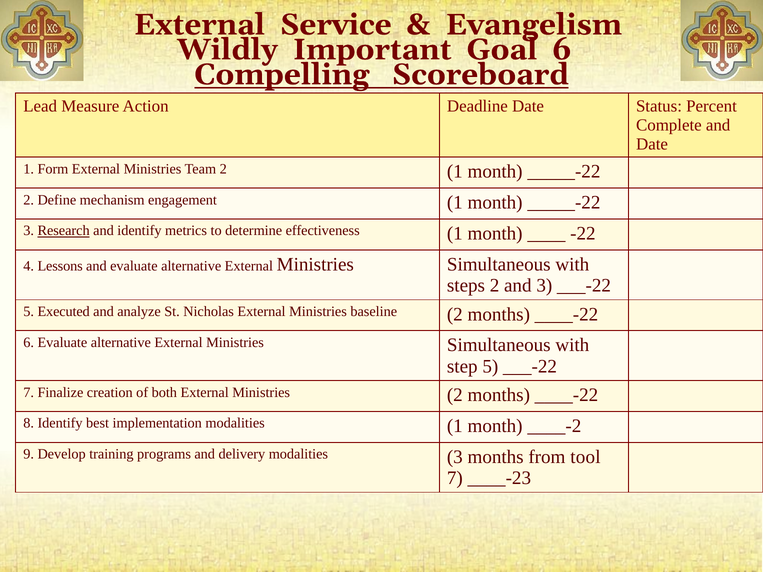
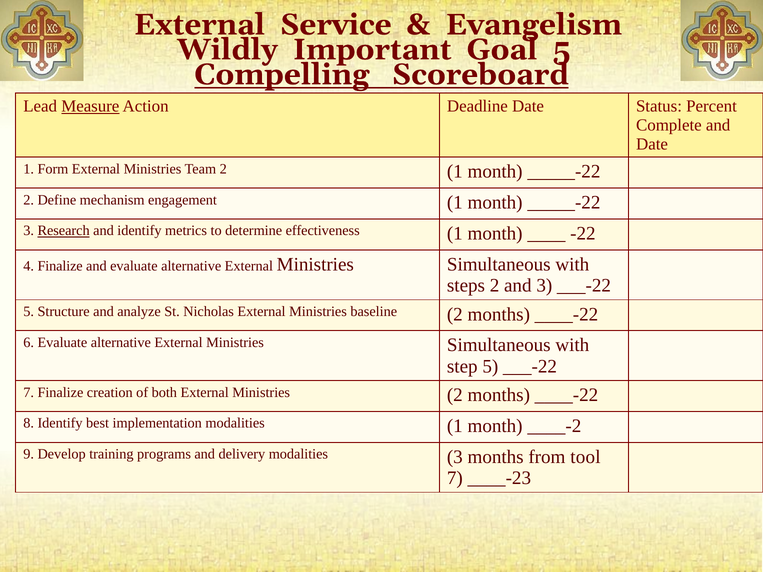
Goal 6: 6 -> 5 (562, 50)
Measure underline: none -> present (90, 106)
4 Lessons: Lessons -> Finalize (60, 266)
Executed: Executed -> Structure (64, 312)
